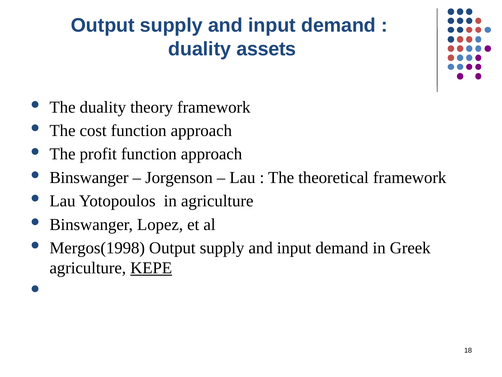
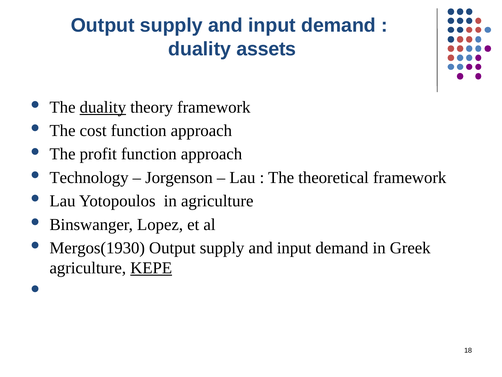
duality underline: none -> present (103, 107)
Binswanger: Binswanger -> Technology (89, 177)
Mergos(1998: Mergos(1998 -> Mergos(1930 (97, 248)
